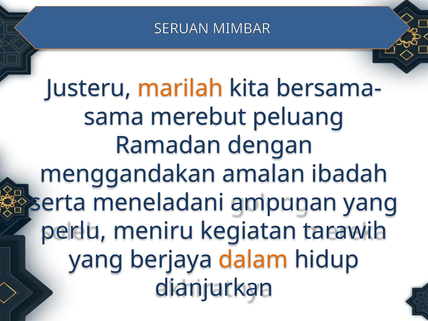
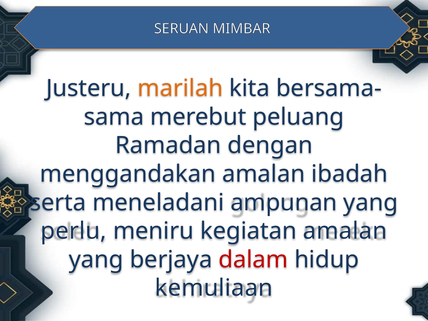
kegiatan tarawih: tarawih -> amalan (345, 231)
dalam colour: orange -> red (253, 260)
dianjurkan: dianjurkan -> kemuliaan (214, 288)
